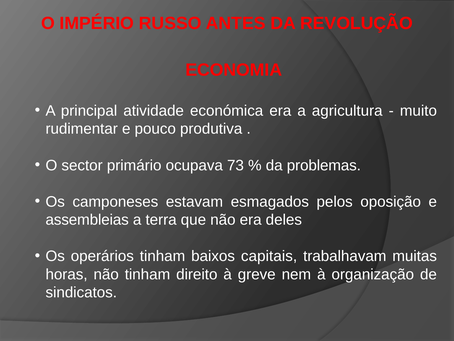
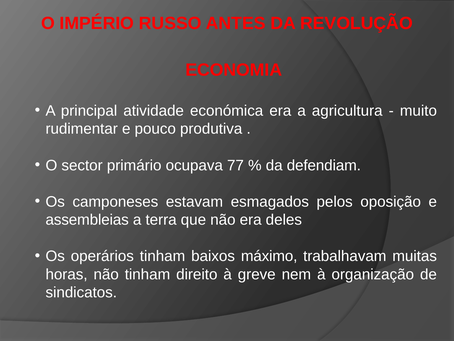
73: 73 -> 77 (235, 165)
problemas: problemas -> defendiam (324, 165)
capitais: capitais -> máximo (269, 256)
